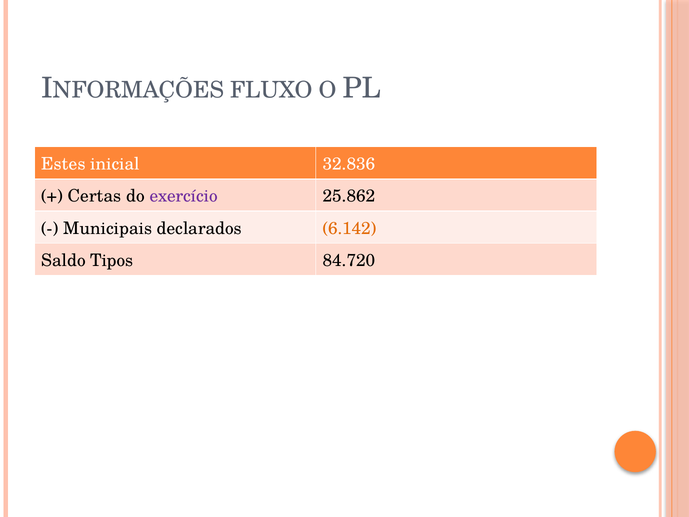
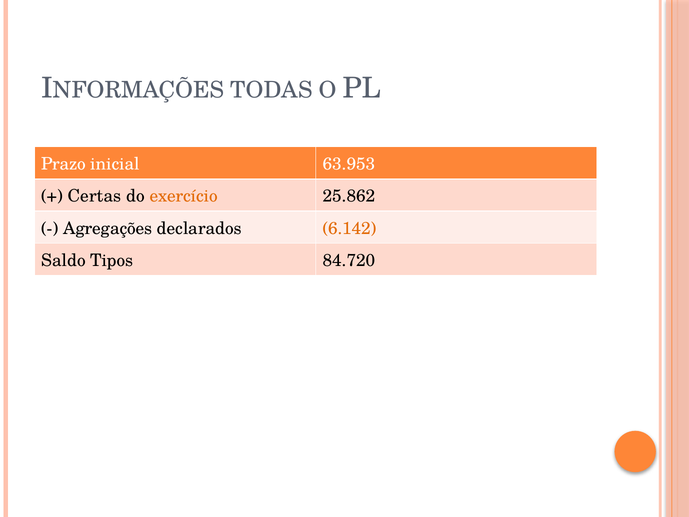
FLUXO: FLUXO -> TODAS (272, 90)
Estes: Estes -> Prazo (64, 164)
32.836: 32.836 -> 63.953 (349, 164)
exercício colour: purple -> orange (184, 196)
Municipais: Municipais -> Agregações (108, 228)
